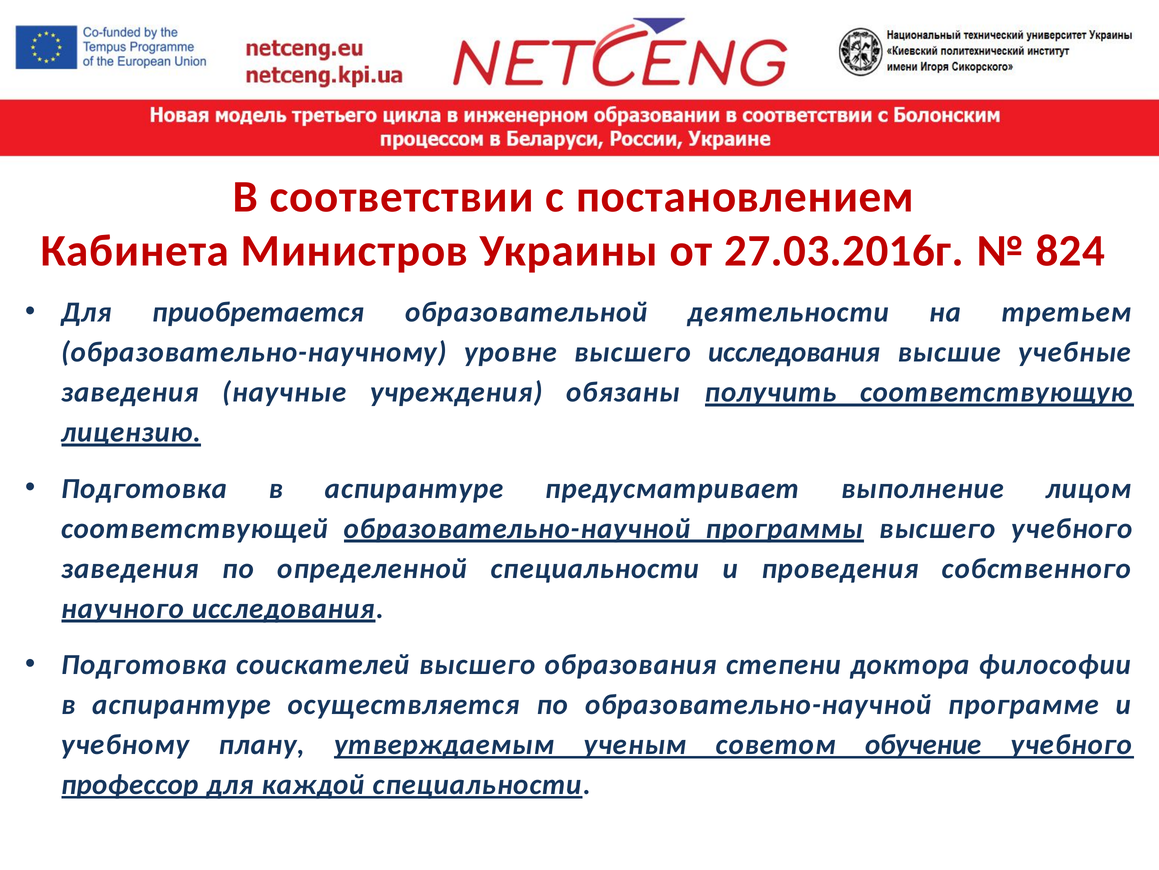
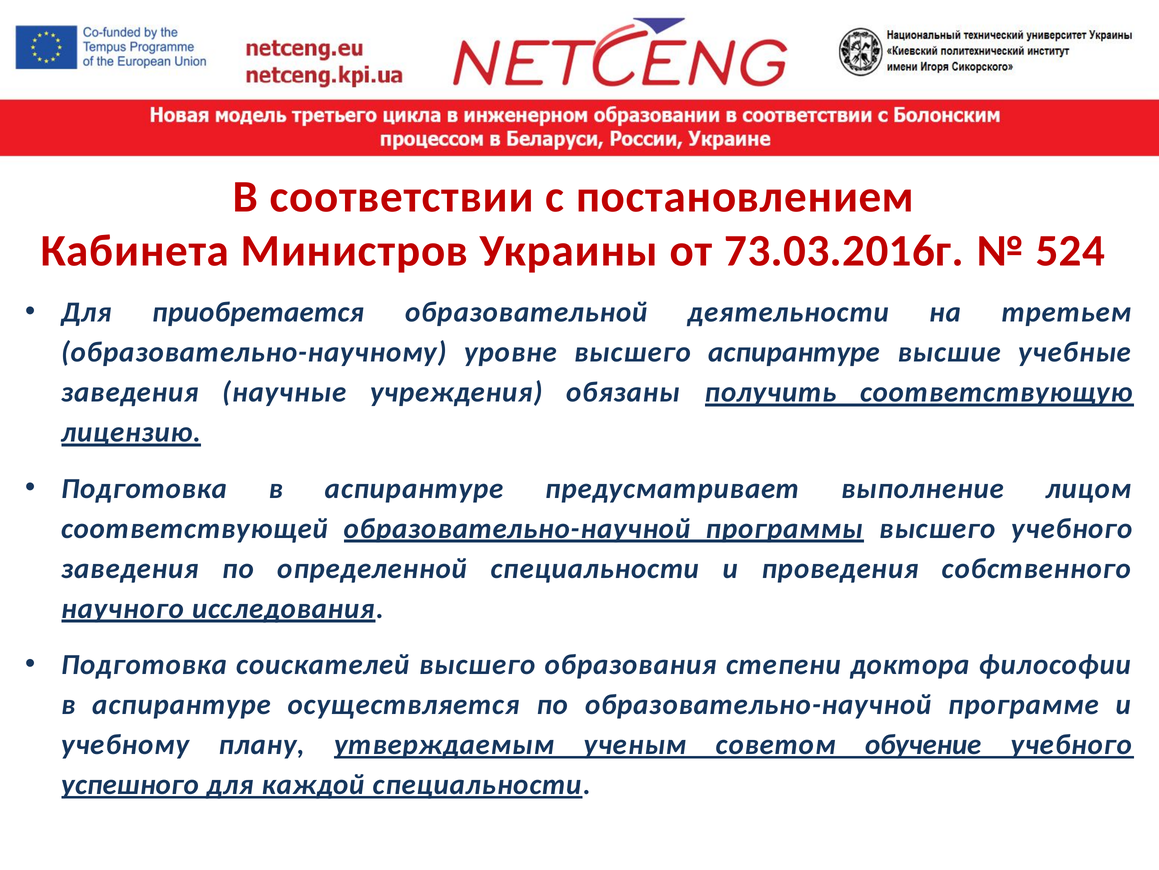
27.03.2016г: 27.03.2016г -> 73.03.2016г (844, 251)
824: 824 -> 524 (1070, 251)
высшего исследования: исследования -> аспирантуре (794, 352)
профессор: профессор -> успешного (130, 784)
